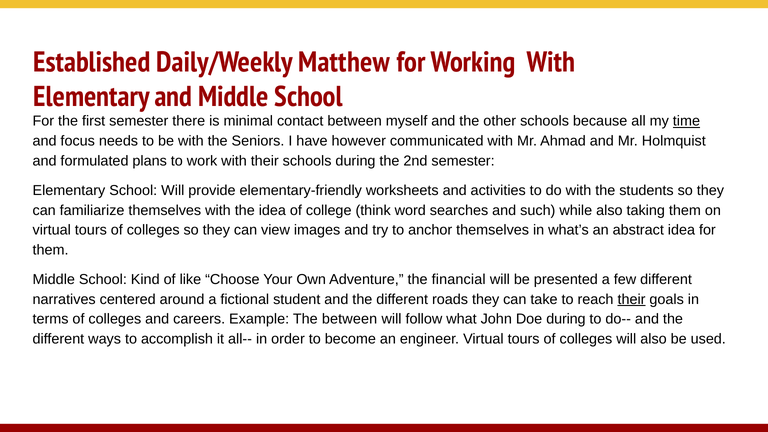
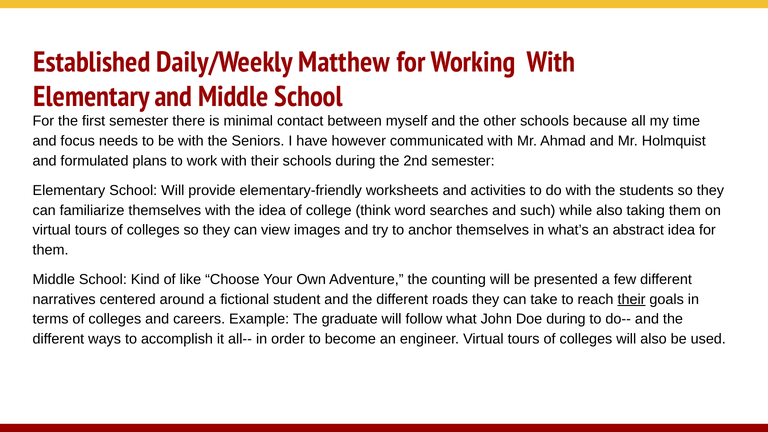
time underline: present -> none (686, 121)
financial: financial -> counting (459, 279)
The between: between -> graduate (350, 319)
